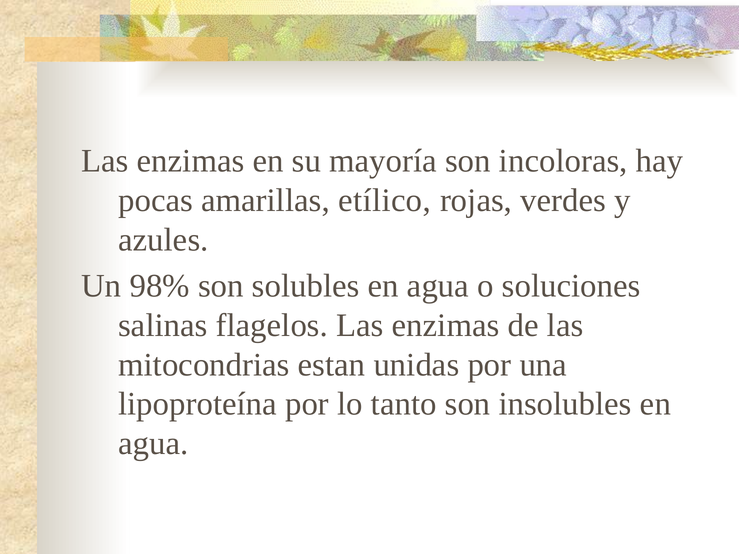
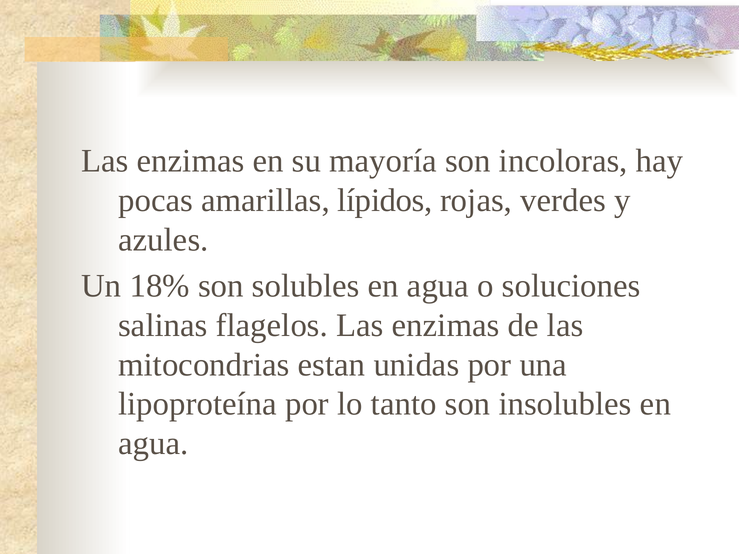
etílico: etílico -> lípidos (385, 201)
98%: 98% -> 18% (160, 286)
